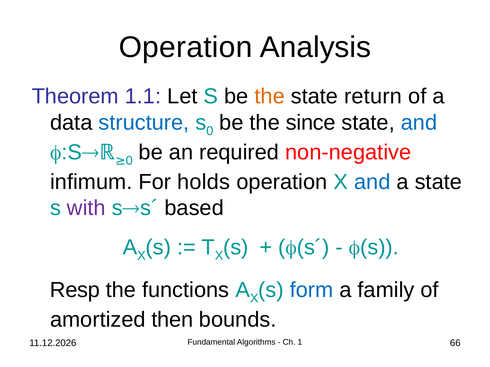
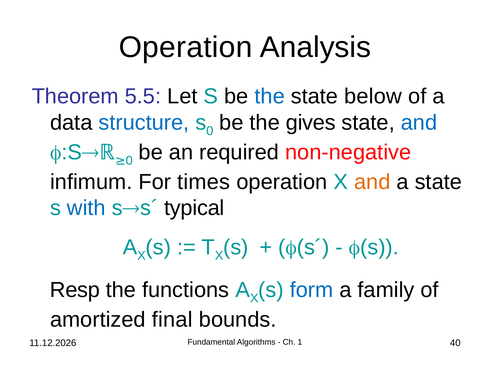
1.1: 1.1 -> 5.5 (143, 97)
the colour: orange -> blue (270, 97)
return: return -> below (373, 97)
since: since -> gives (311, 123)
holds: holds -> times (204, 182)
and colour: blue -> orange (372, 182)
with colour: purple -> blue (86, 208)
based: based -> typical (194, 208)
then: then -> final (172, 320)
66: 66 -> 40 (455, 344)
